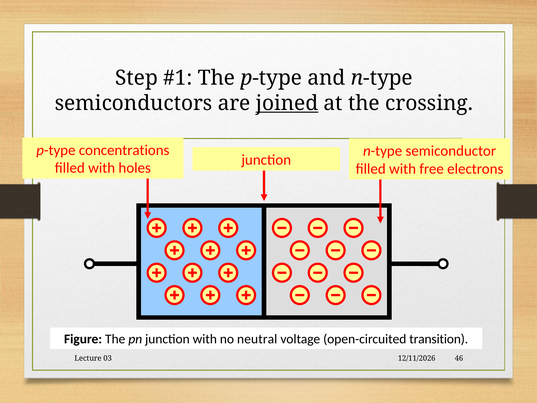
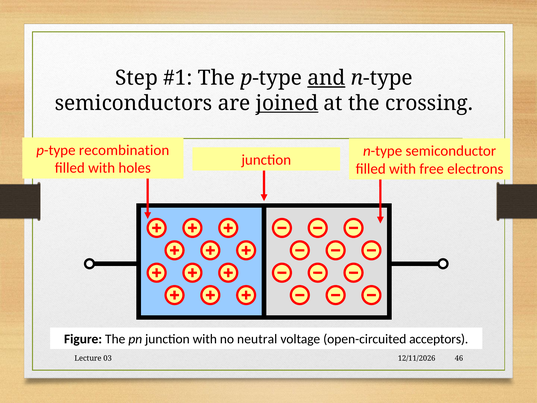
and underline: none -> present (326, 78)
concentrations: concentrations -> recombination (124, 150)
transition: transition -> acceptors (439, 339)
